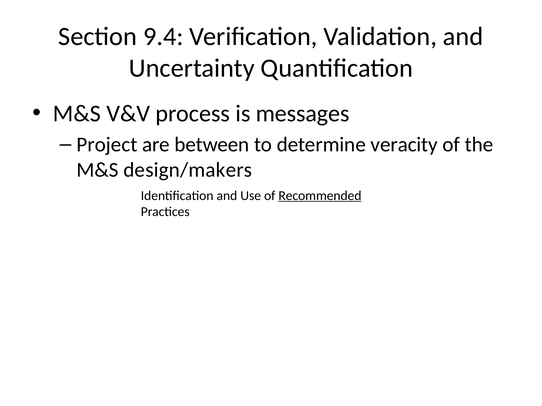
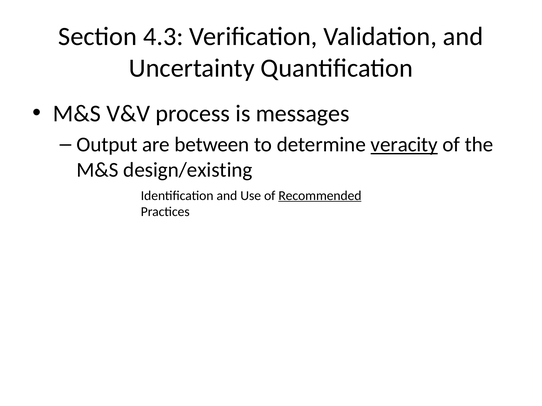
9.4: 9.4 -> 4.3 (163, 37)
Project: Project -> Output (107, 145)
veracity underline: none -> present (404, 145)
design/makers: design/makers -> design/existing (188, 170)
